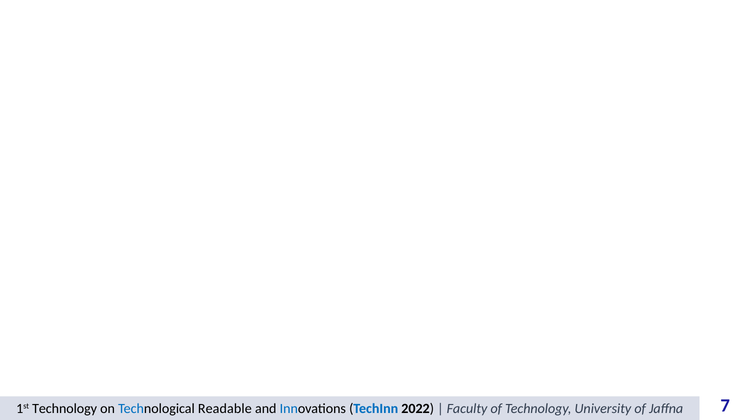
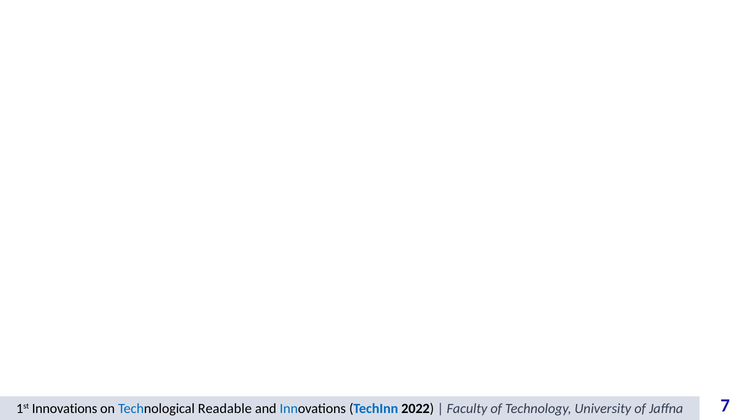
1st Technology: Technology -> Innovations (65, 409)
